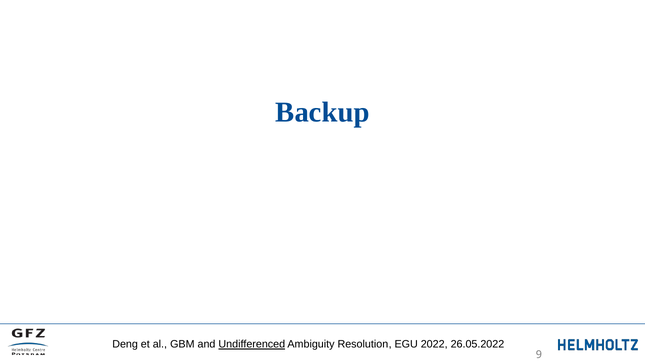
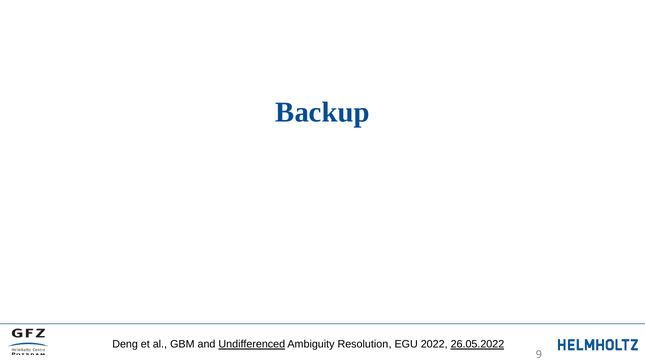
26.05.2022 underline: none -> present (477, 344)
